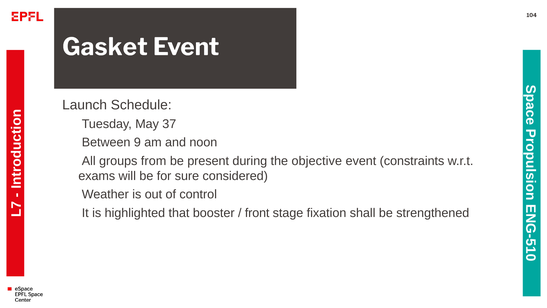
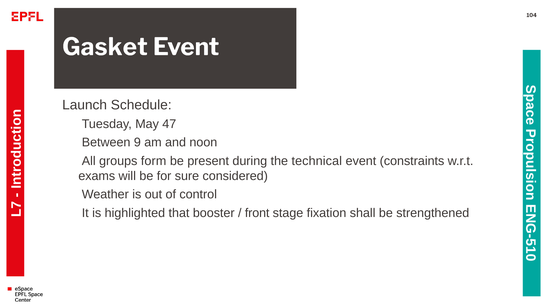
37: 37 -> 47 (169, 124)
from: from -> form (154, 161)
objective: objective -> technical (317, 161)
